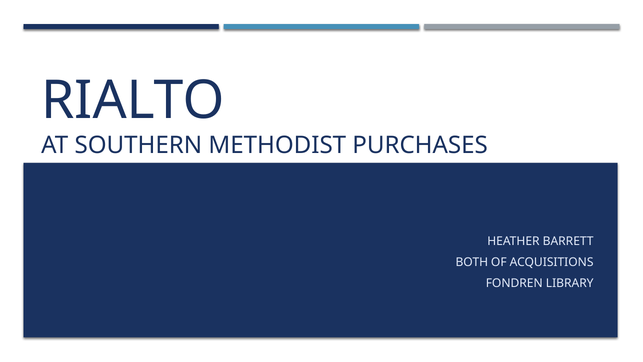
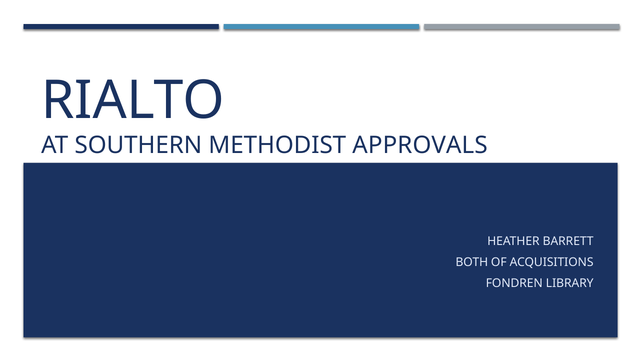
PURCHASES: PURCHASES -> APPROVALS (420, 145)
